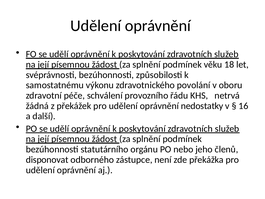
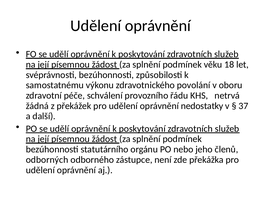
16: 16 -> 37 (243, 106)
disponovat: disponovat -> odborných (47, 160)
